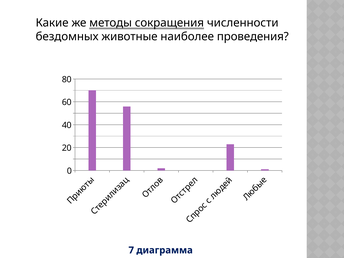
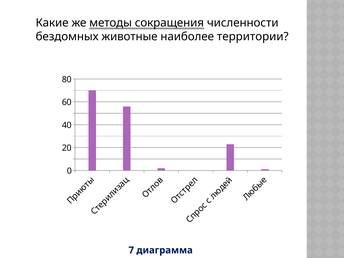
проведения: проведения -> территории (253, 37)
